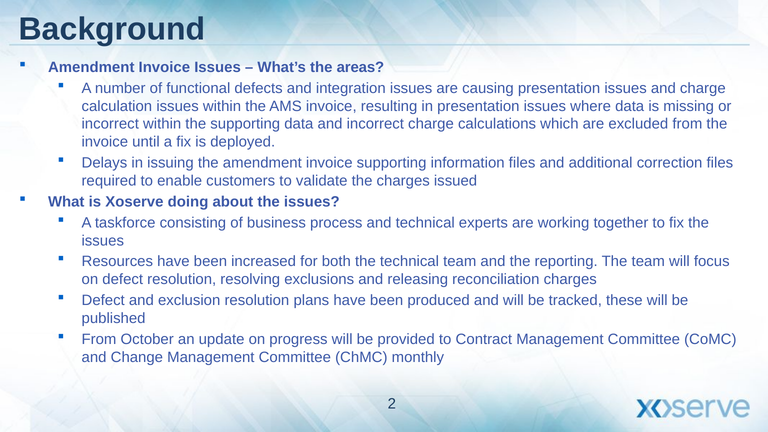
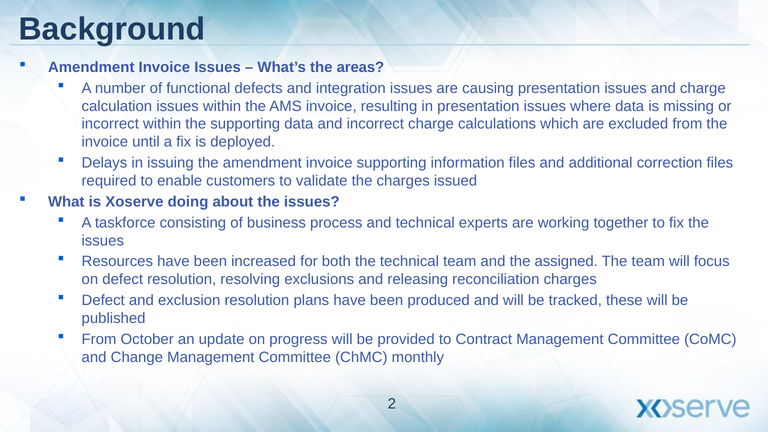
reporting: reporting -> assigned (566, 262)
